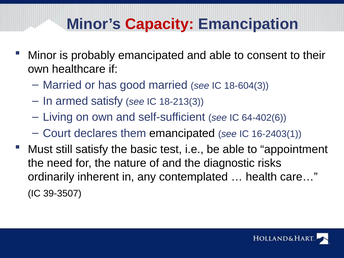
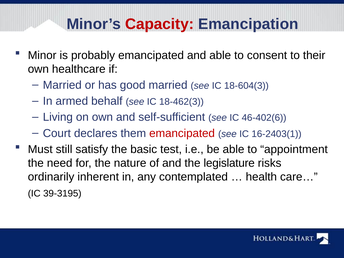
armed satisfy: satisfy -> behalf (107, 101)
18-213(3: 18-213(3 -> 18-462(3 (181, 102)
64-402(6: 64-402(6 -> 46-402(6 (264, 118)
emancipated colour: black -> red (182, 133)
diagnostic: diagnostic -> legislature (229, 163)
39-3507: 39-3507 -> 39-3195 (62, 193)
